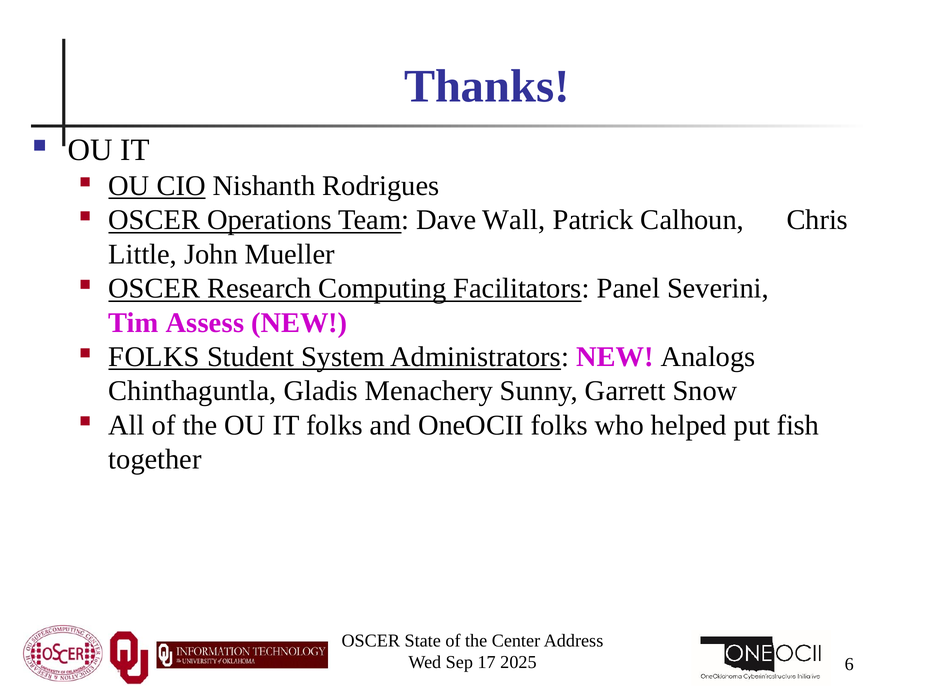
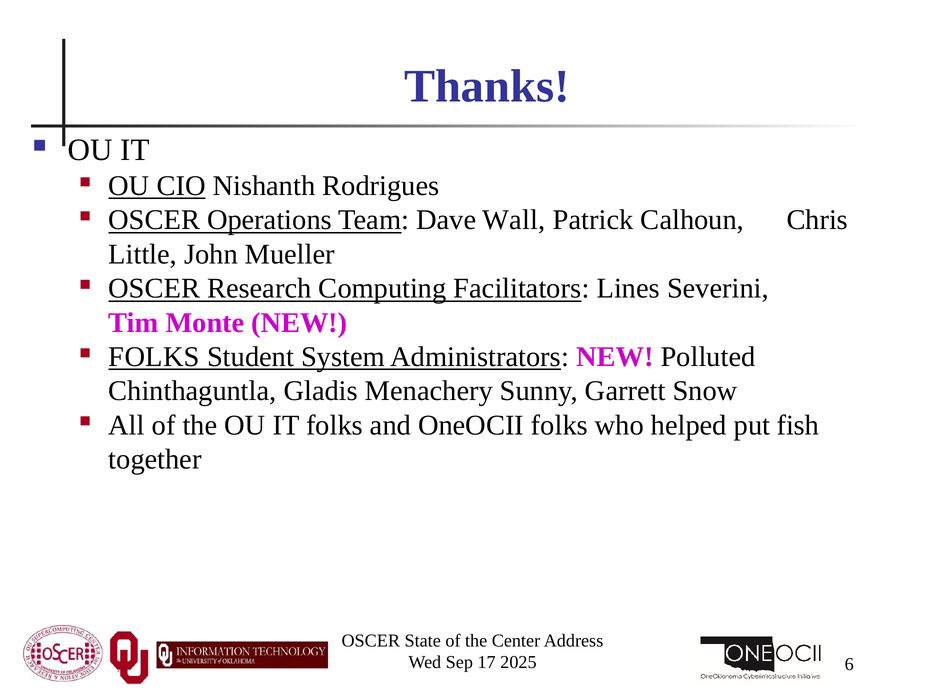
Panel: Panel -> Lines (628, 288)
Assess: Assess -> Monte (205, 323)
Analogs: Analogs -> Polluted (708, 357)
